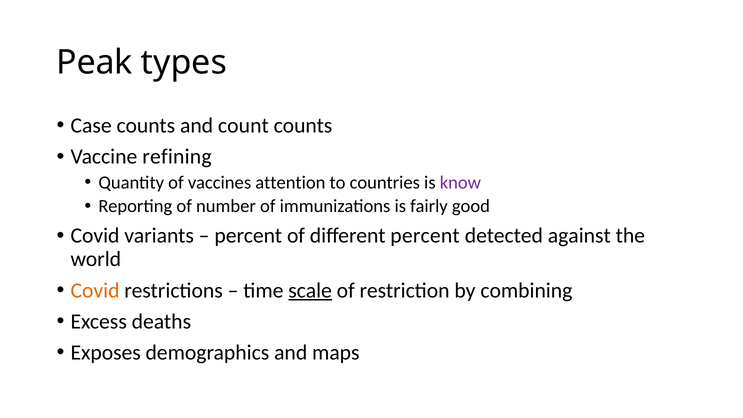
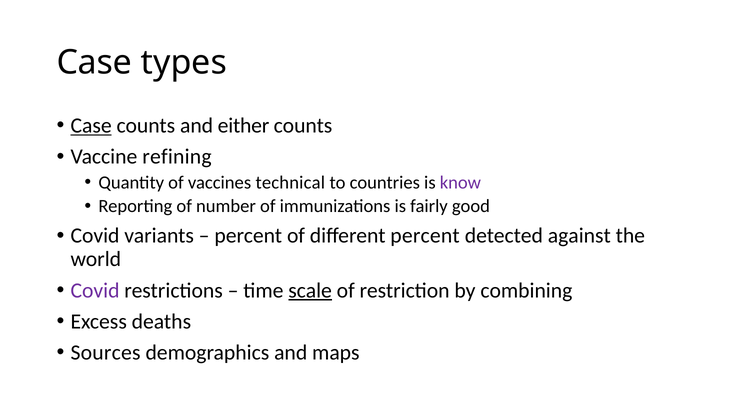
Peak: Peak -> Case (94, 62)
Case underline: none -> present (91, 126)
count: count -> either (244, 126)
attention: attention -> technical (290, 182)
Covid colour: orange -> purple (95, 290)
Exposes: Exposes -> Sources (106, 353)
